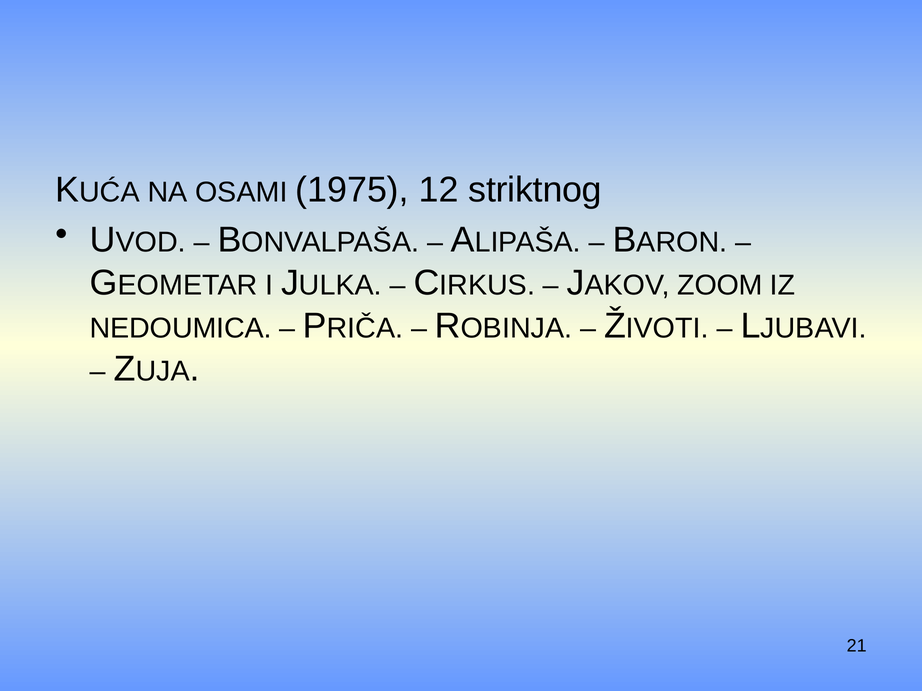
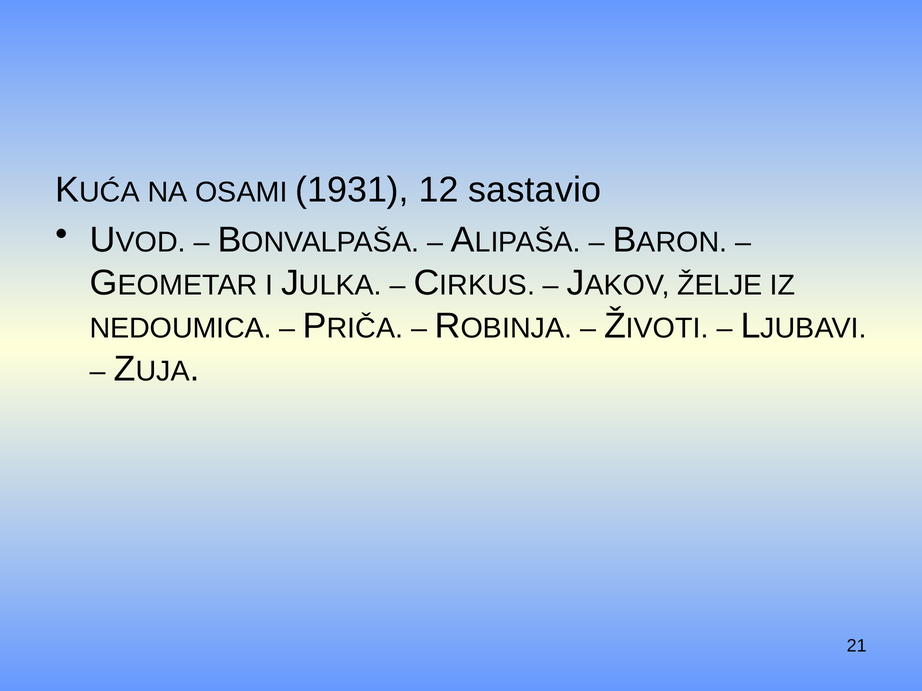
1975: 1975 -> 1931 (352, 190)
striktnog: striktnog -> sastavio (535, 190)
ZOOM: ZOOM -> ŽELJE (720, 286)
